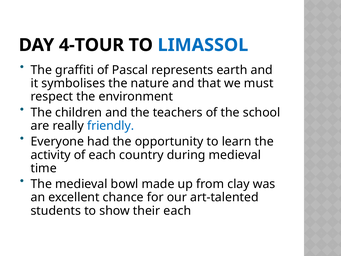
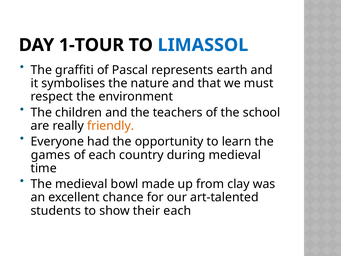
4-TOUR: 4-TOUR -> 1-TOUR (92, 45)
friendly colour: blue -> orange (111, 126)
activity: activity -> games (51, 155)
